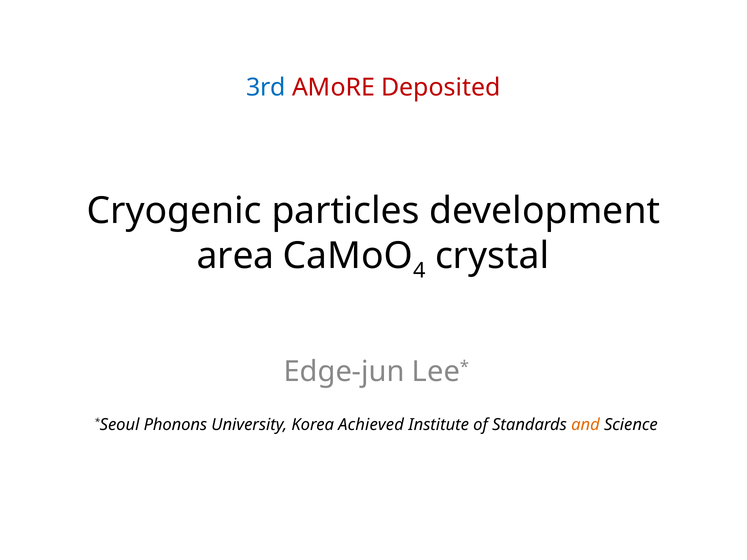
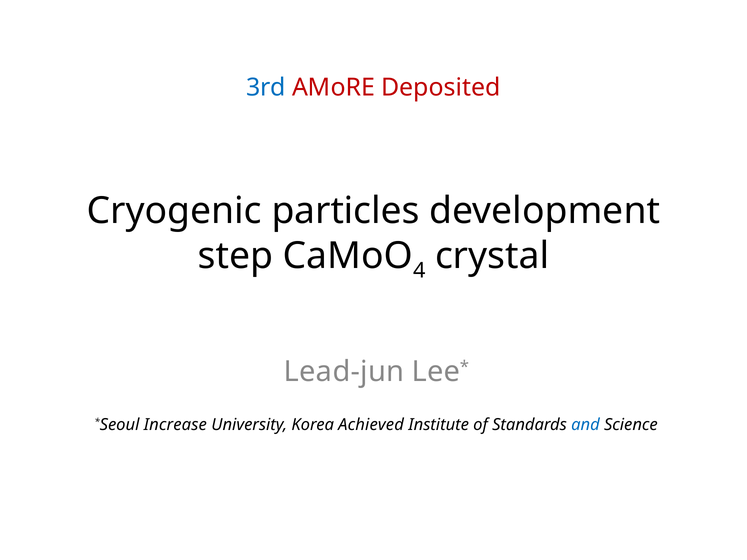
area: area -> step (235, 256)
Edge-jun: Edge-jun -> Lead-jun (344, 372)
Phonons: Phonons -> Increase (175, 425)
and colour: orange -> blue (586, 425)
